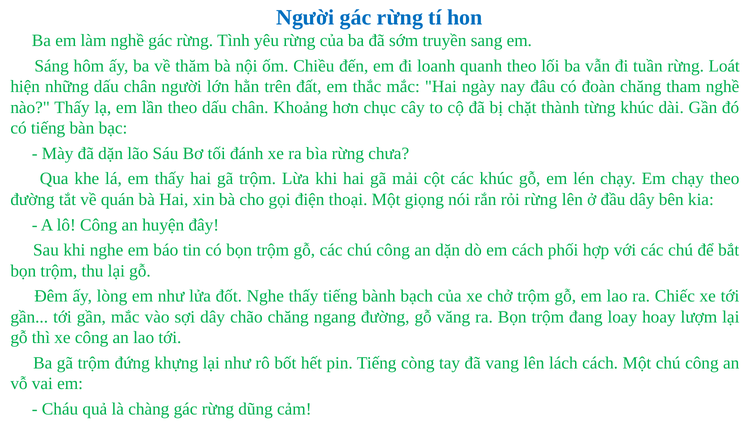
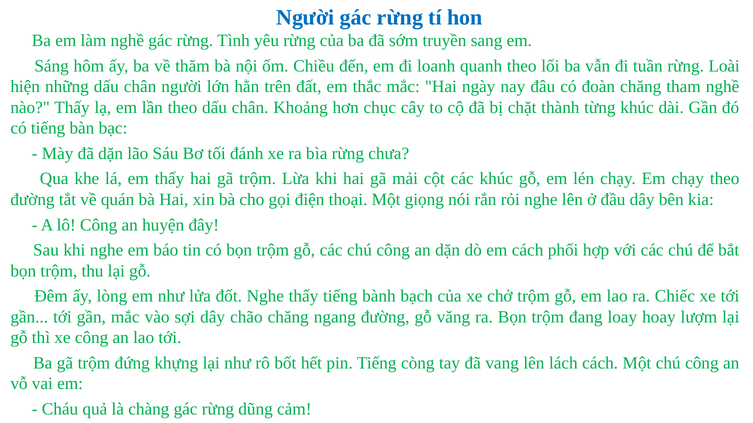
Loát: Loát -> Loài (724, 66)
rỏi rừng: rừng -> nghe (541, 200)
